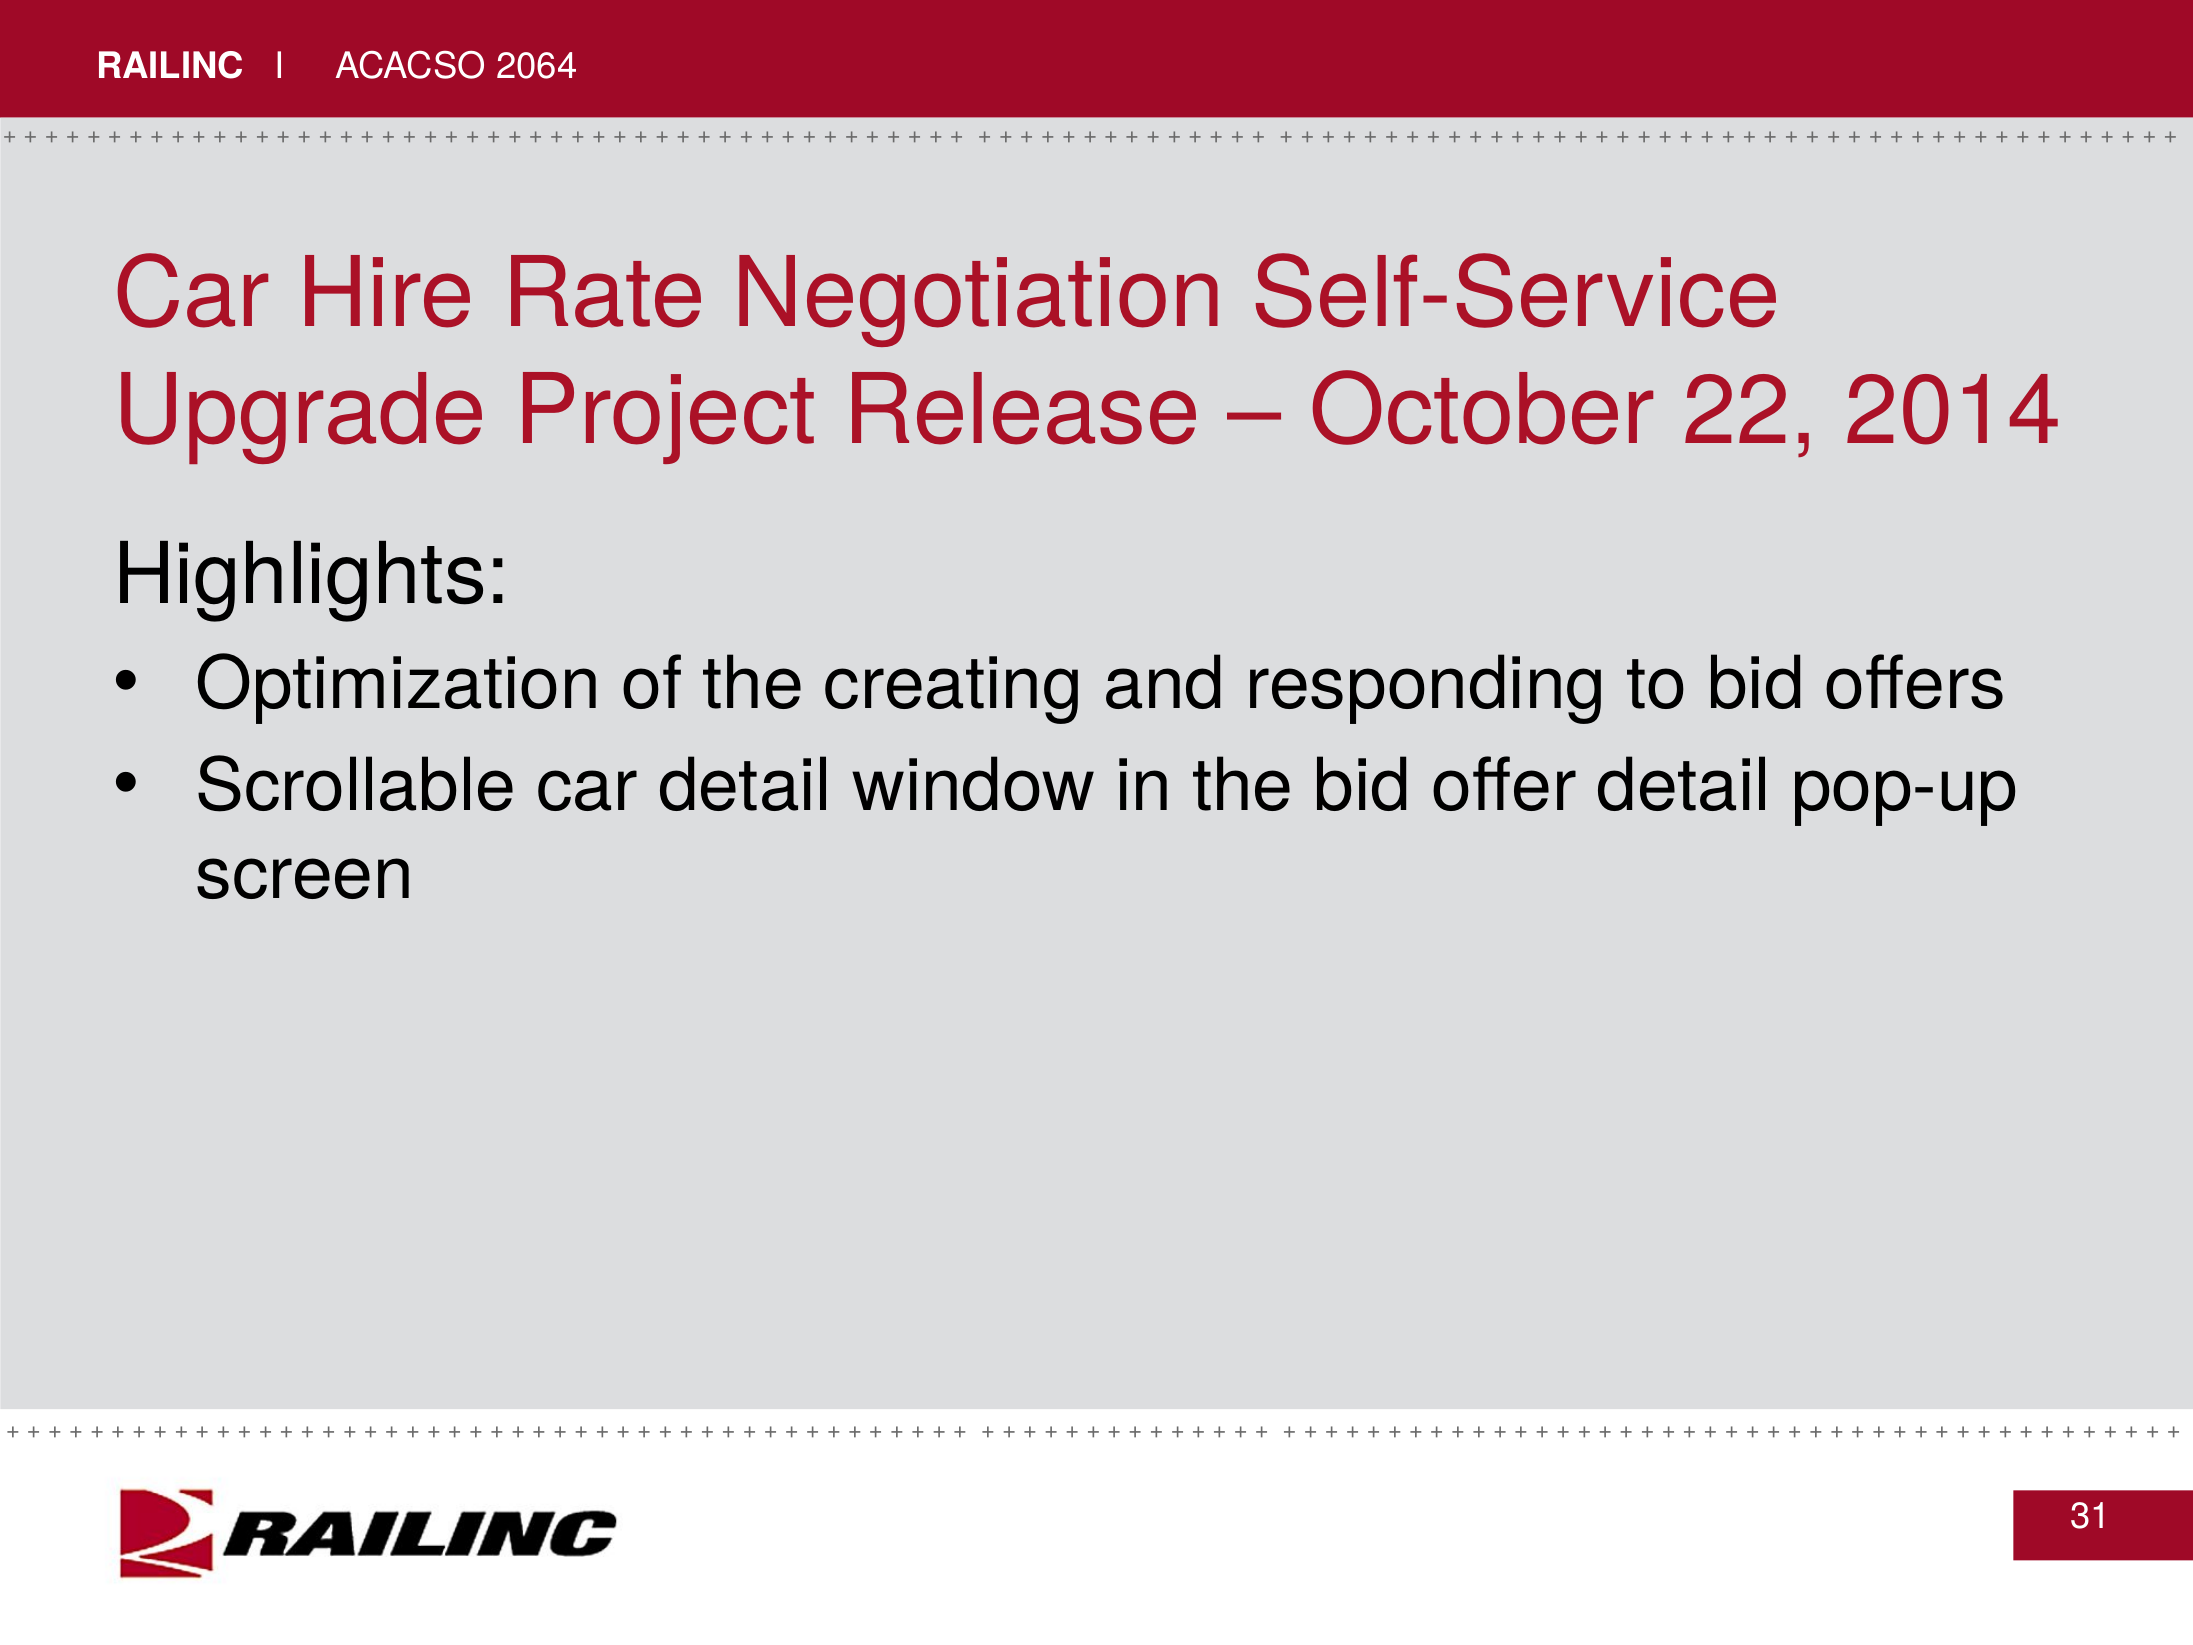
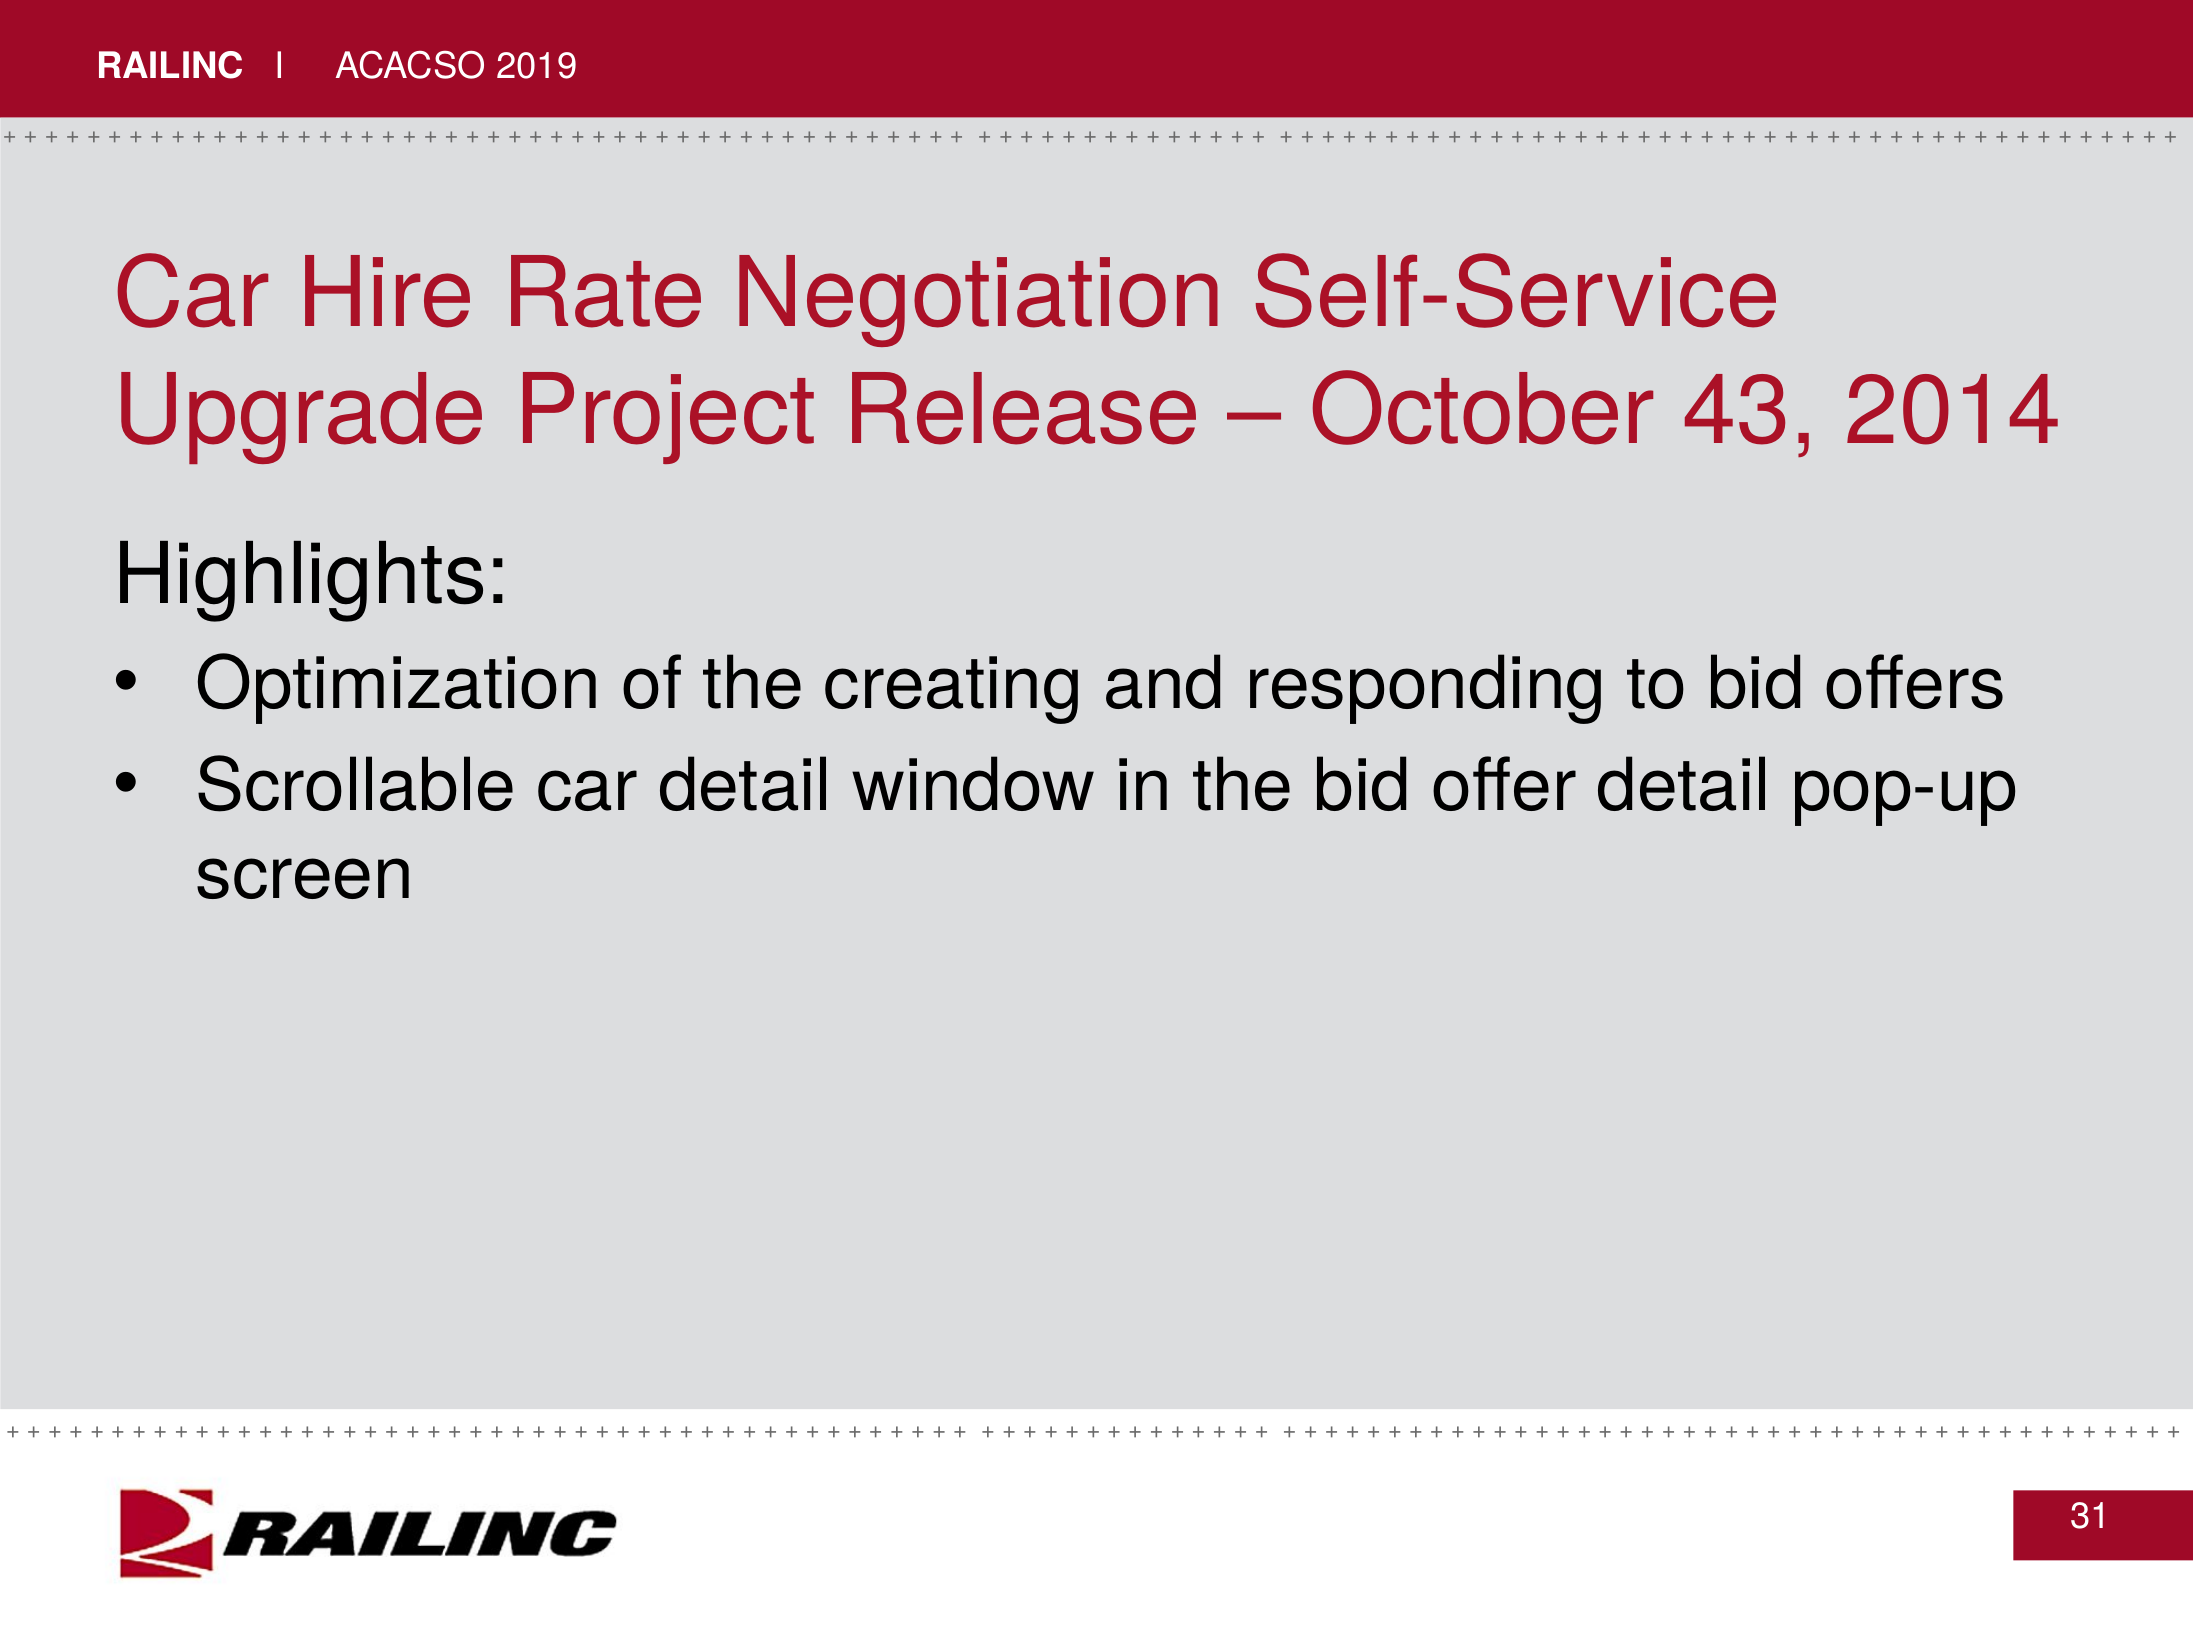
2064: 2064 -> 2019 (537, 67)
22: 22 -> 43 (1750, 411)
